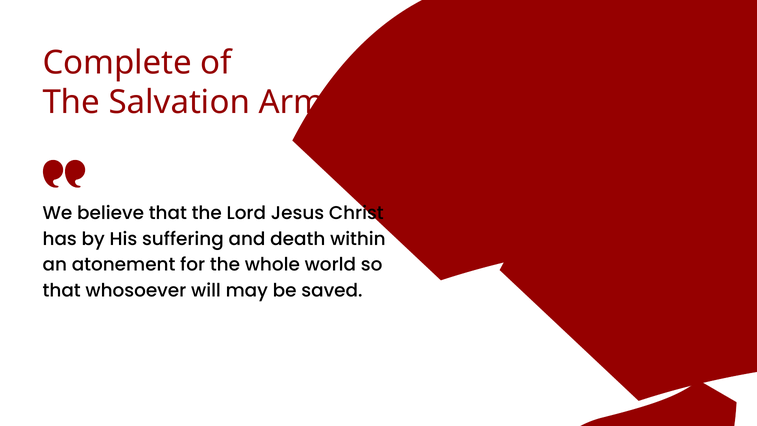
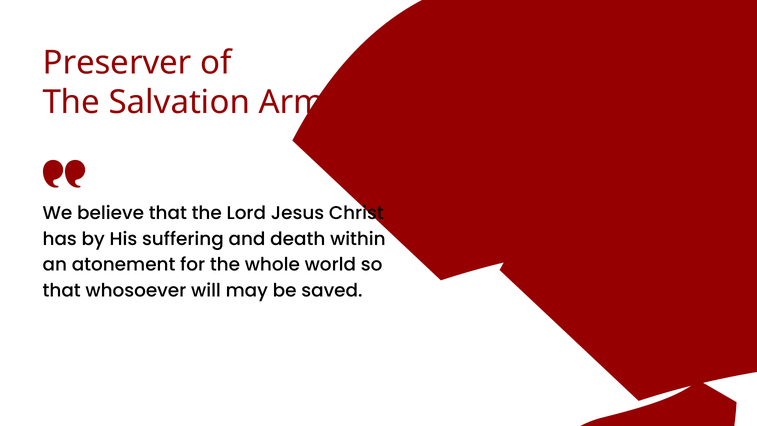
Complete: Complete -> Preserver (117, 63)
